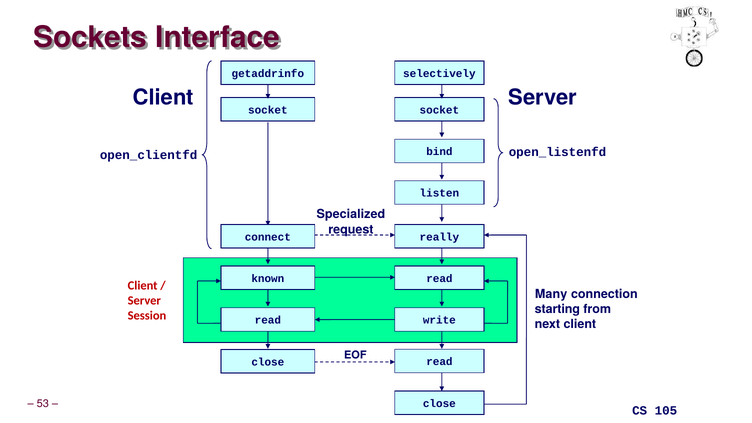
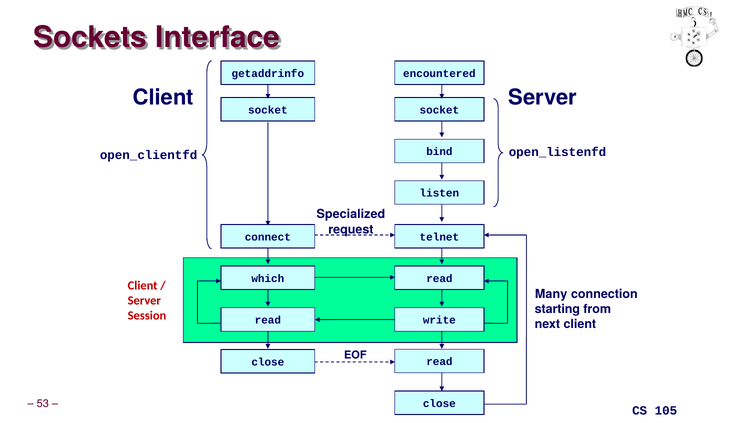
selectively: selectively -> encountered (439, 74)
really: really -> telnet (439, 237)
known: known -> which (268, 279)
